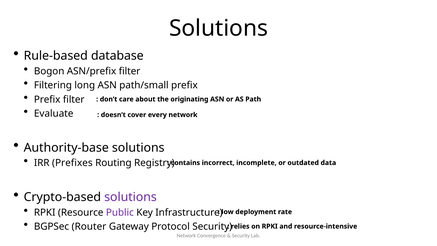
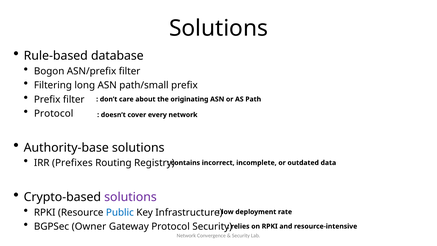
Evaluate: Evaluate -> Protocol (54, 113)
Public colour: purple -> blue (120, 212)
Router: Router -> Owner (89, 227)
